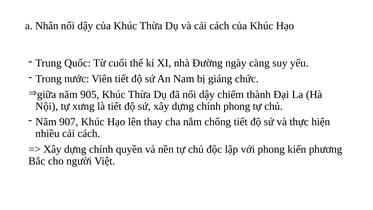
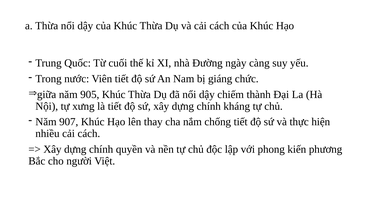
a Nhân: Nhân -> Thừa (47, 26)
chính phong: phong -> kháng (237, 106)
